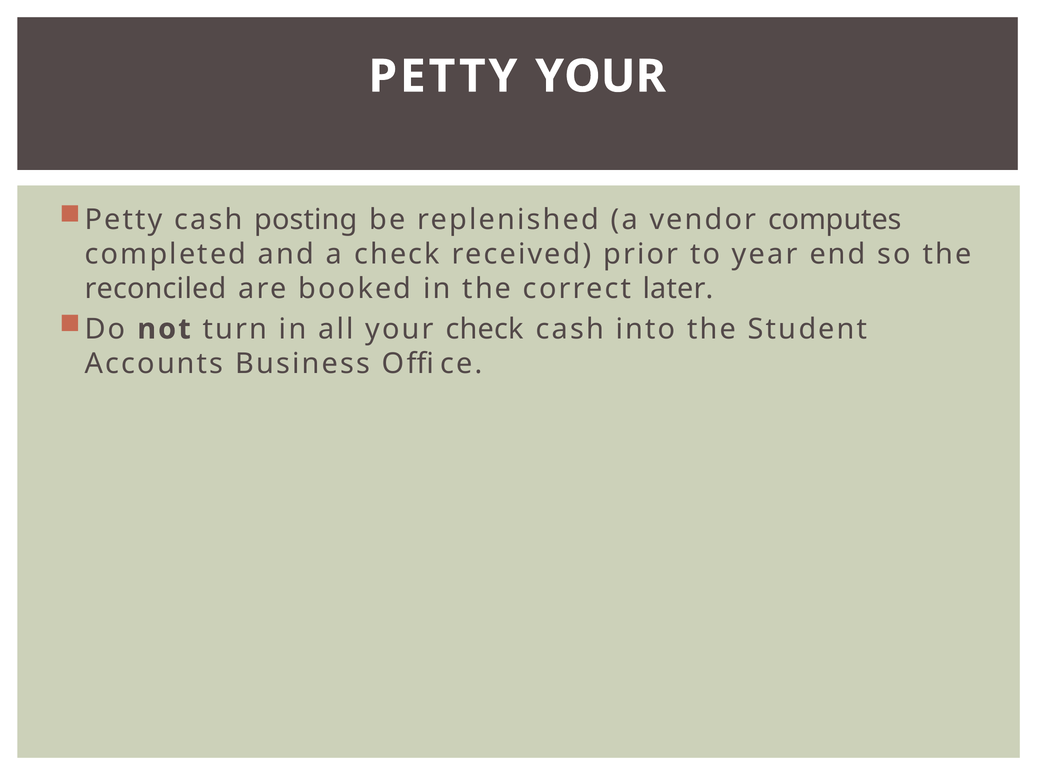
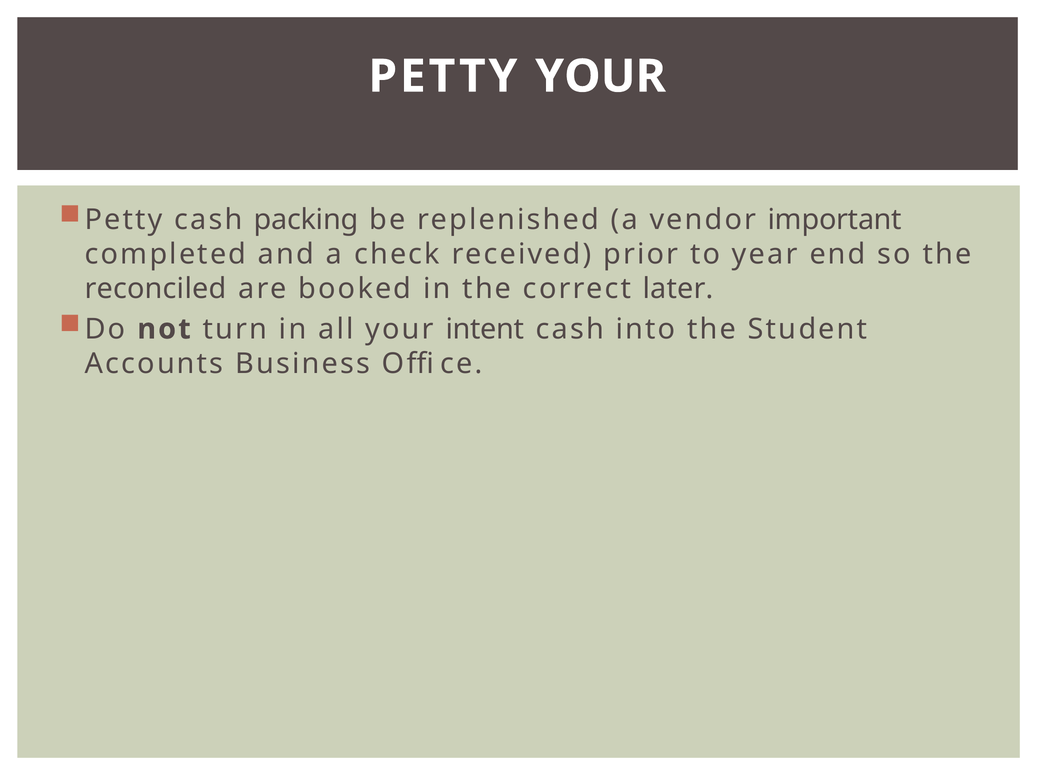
posting: posting -> packing (306, 220)
computes: computes -> important (835, 220)
your check: check -> intent (485, 329)
